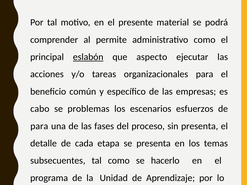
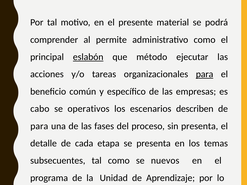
aspecto: aspecto -> método (152, 57)
para underline: none -> present (205, 74)
problemas: problemas -> operativos (89, 109)
esfuerzos: esfuerzos -> describen (195, 109)
hacerlo: hacerlo -> nuevos (165, 161)
